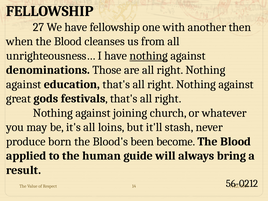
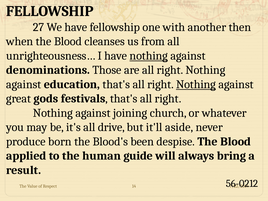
Nothing underline: none -> present (196, 84)
loins: loins -> drive (111, 127)
stash: stash -> aside (179, 127)
become: become -> despise (176, 142)
